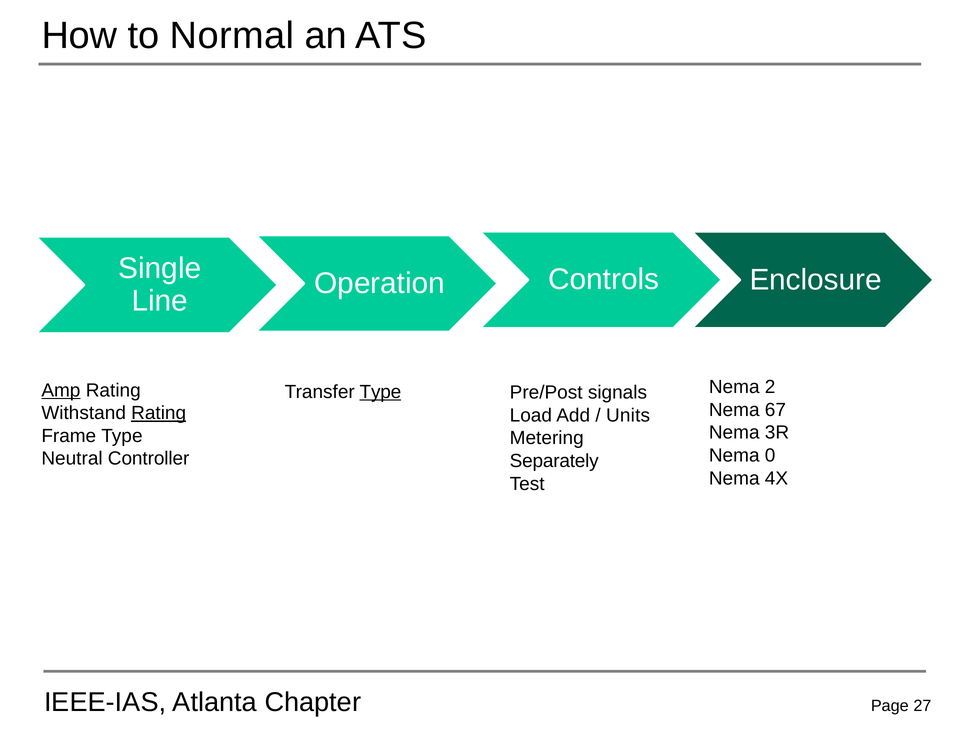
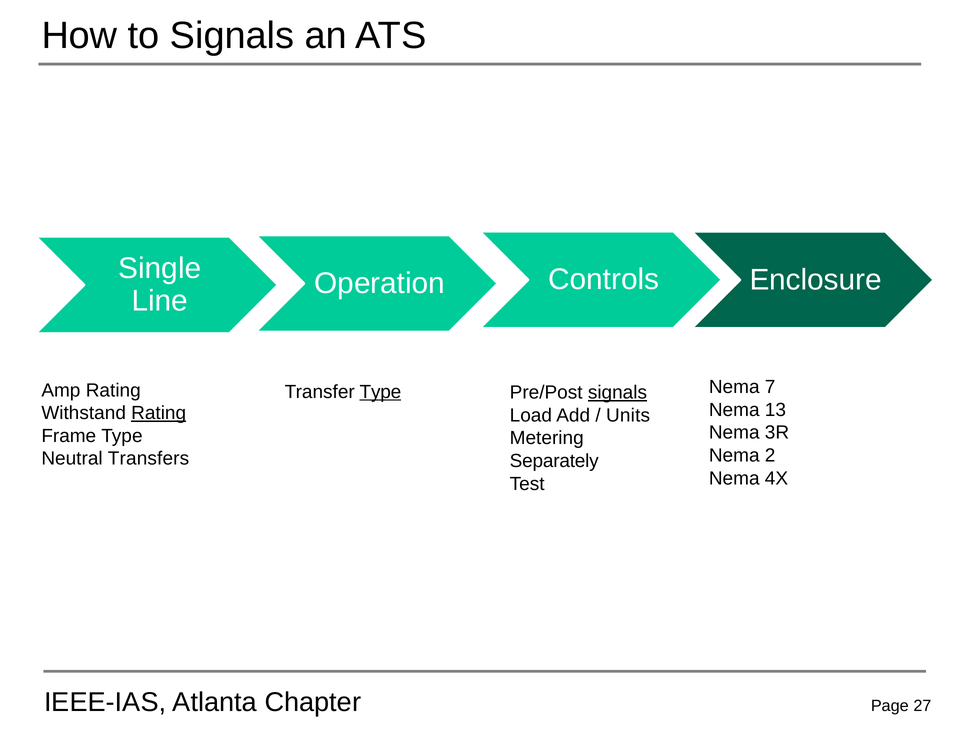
to Normal: Normal -> Signals (232, 36)
Amp underline: present -> none (61, 390)
2: 2 -> 7 (770, 387)
signals underline: none -> present (617, 392)
67: 67 -> 13 (775, 410)
0: 0 -> 2 (770, 455)
Controller: Controller -> Transfers (149, 459)
